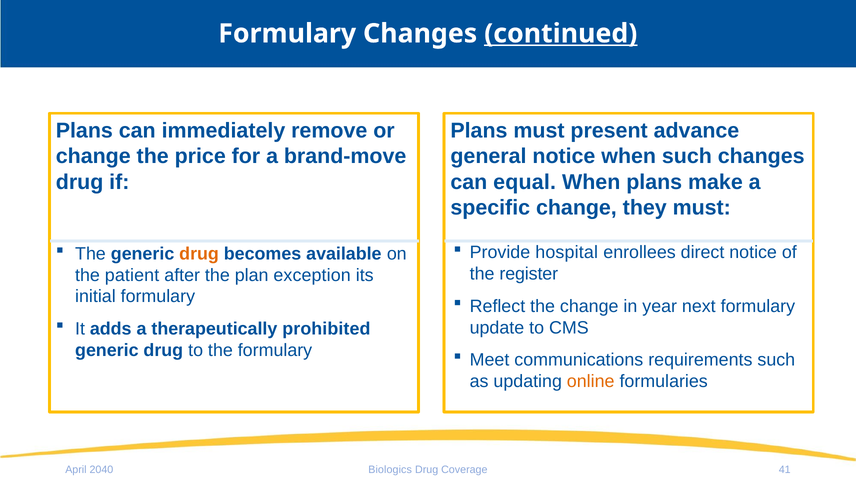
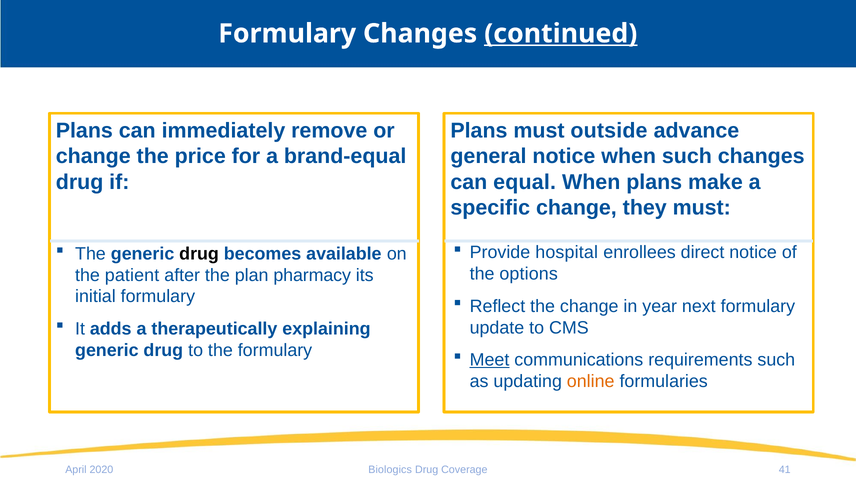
present: present -> outside (609, 131)
brand-move: brand-move -> brand-equal (345, 156)
drug colour: orange -> black (199, 253)
register: register -> options (529, 274)
exception: exception -> pharmacy (312, 275)
prohibited: prohibited -> explaining (326, 328)
Meet underline: none -> present (490, 359)
2040: 2040 -> 2020 (101, 469)
